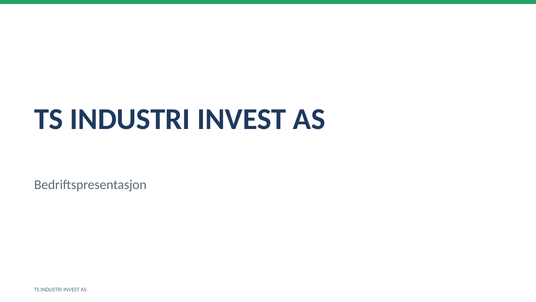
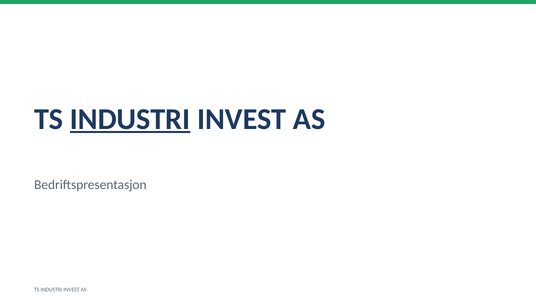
INDUSTRI underline: none -> present (130, 119)
